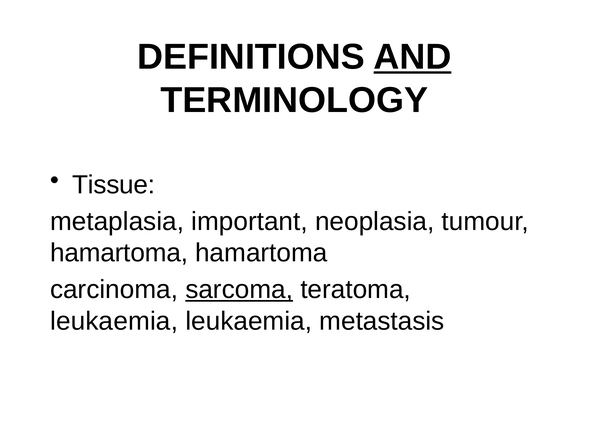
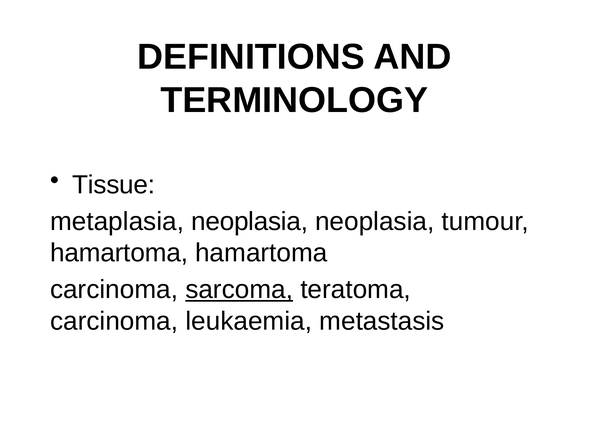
AND underline: present -> none (413, 57)
metaplasia important: important -> neoplasia (250, 221)
leukaemia: leukaemia -> carcinoma (114, 321)
